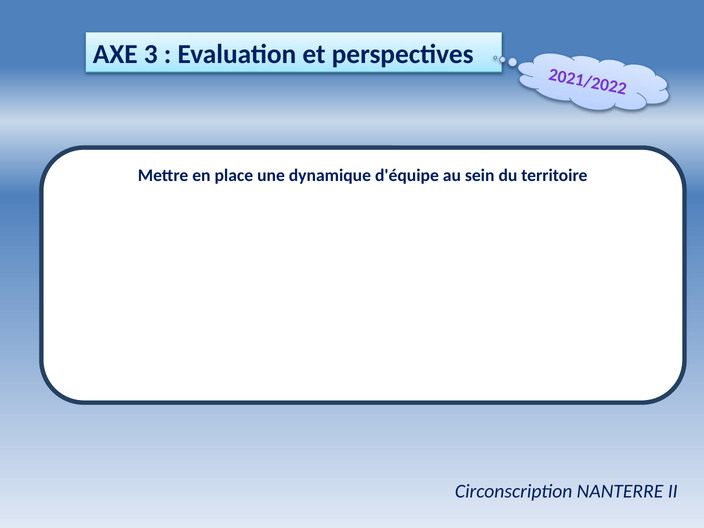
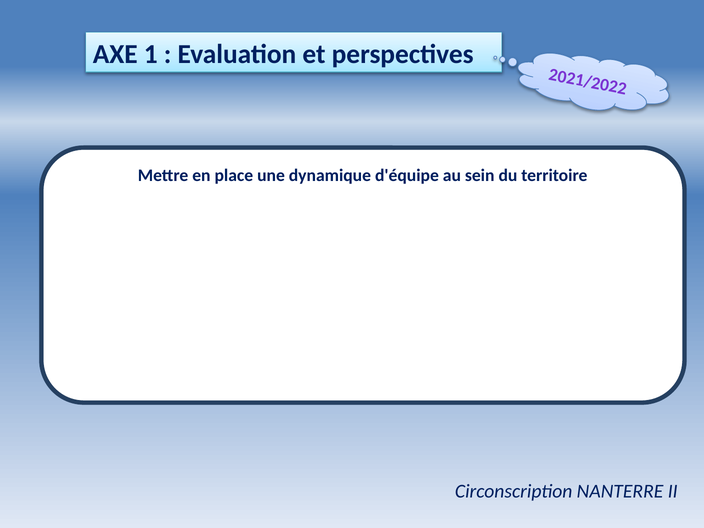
3: 3 -> 1 (151, 54)
